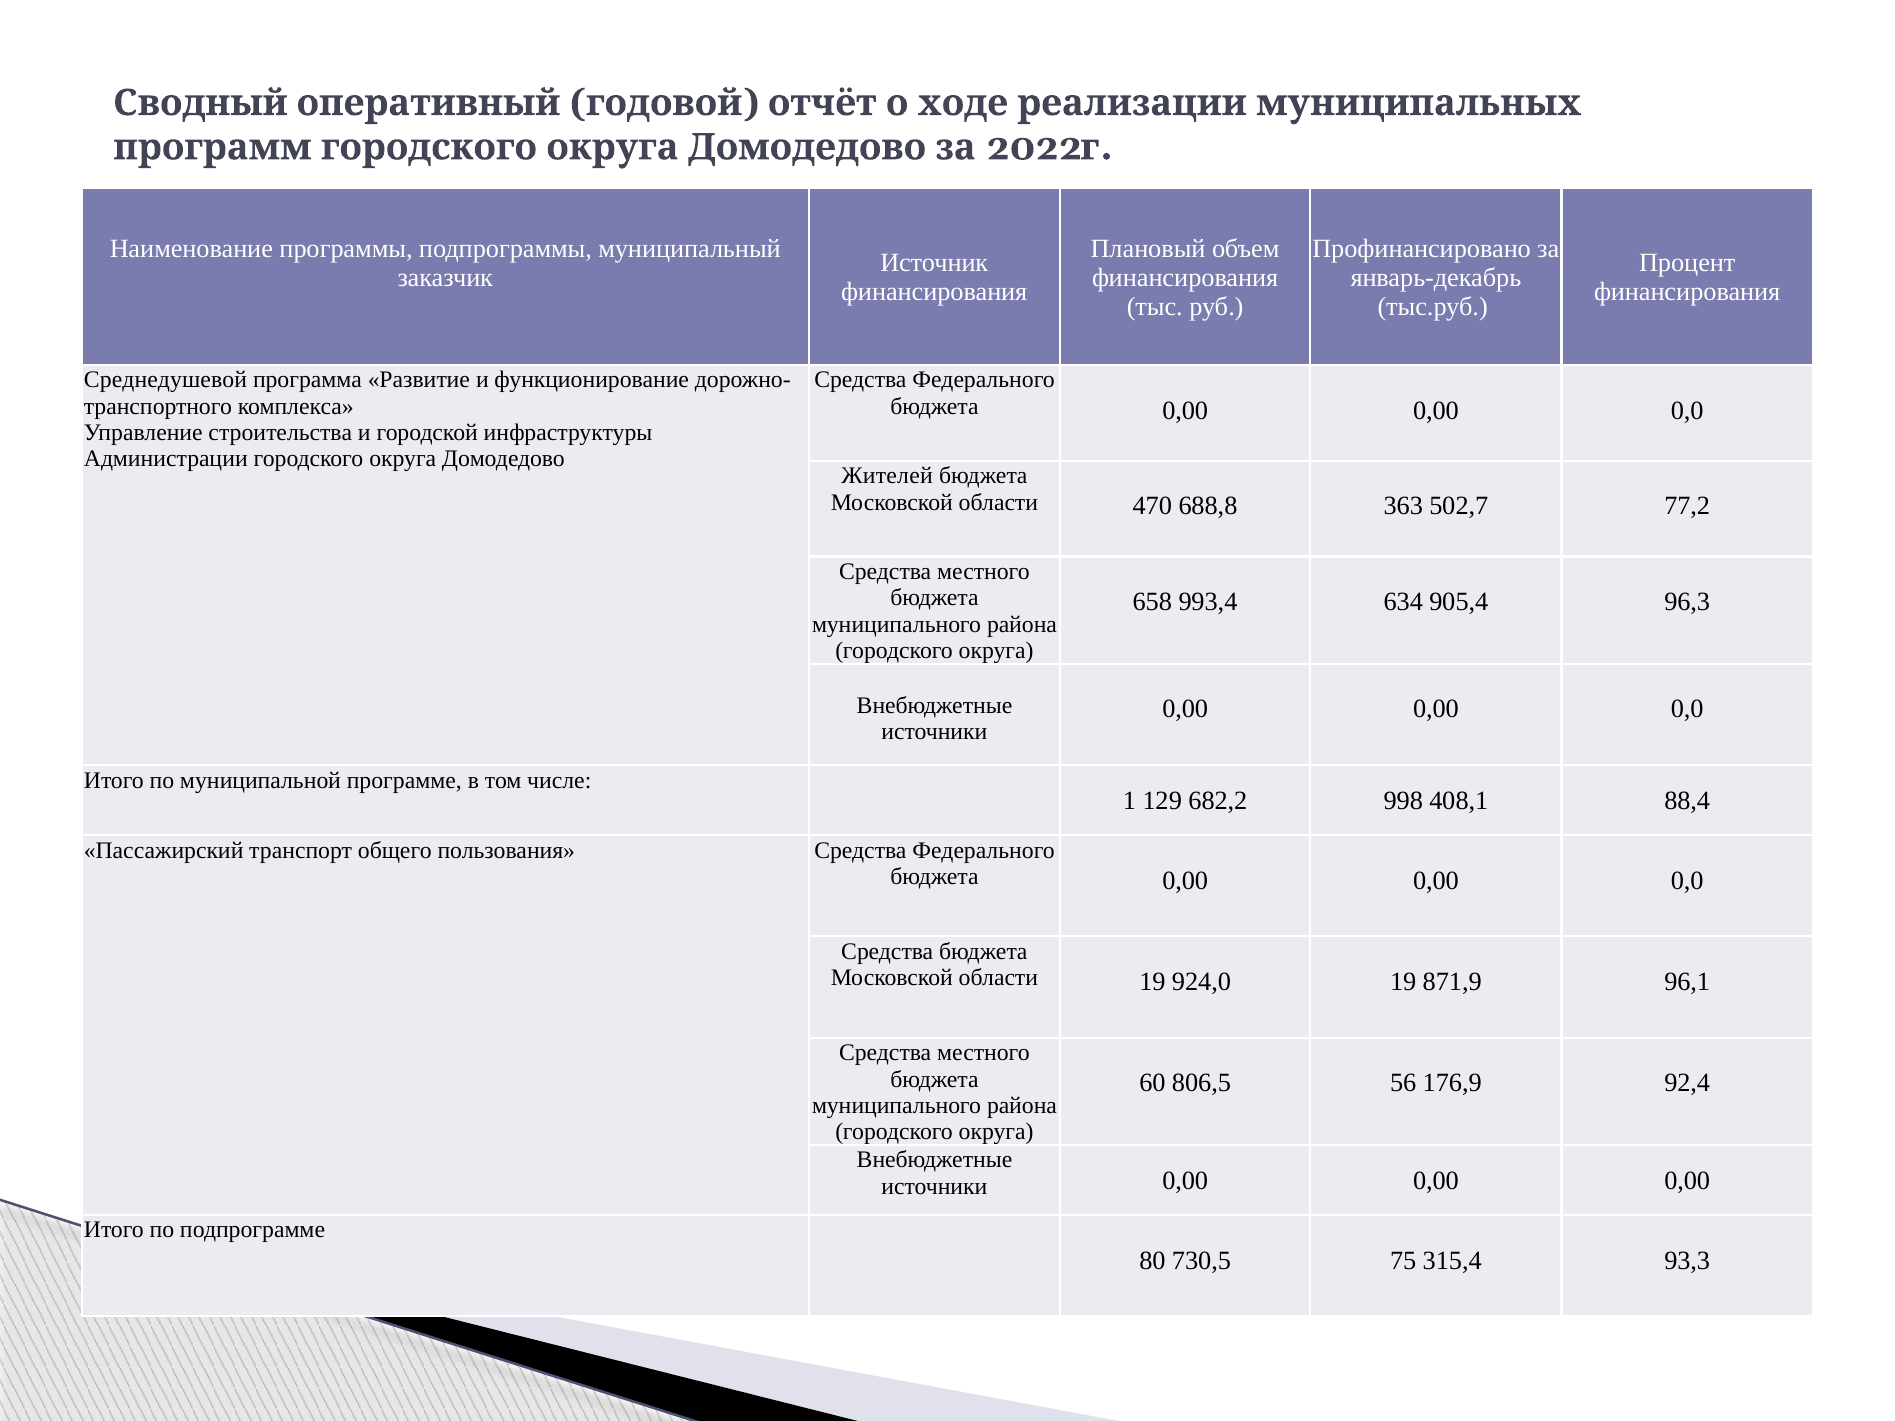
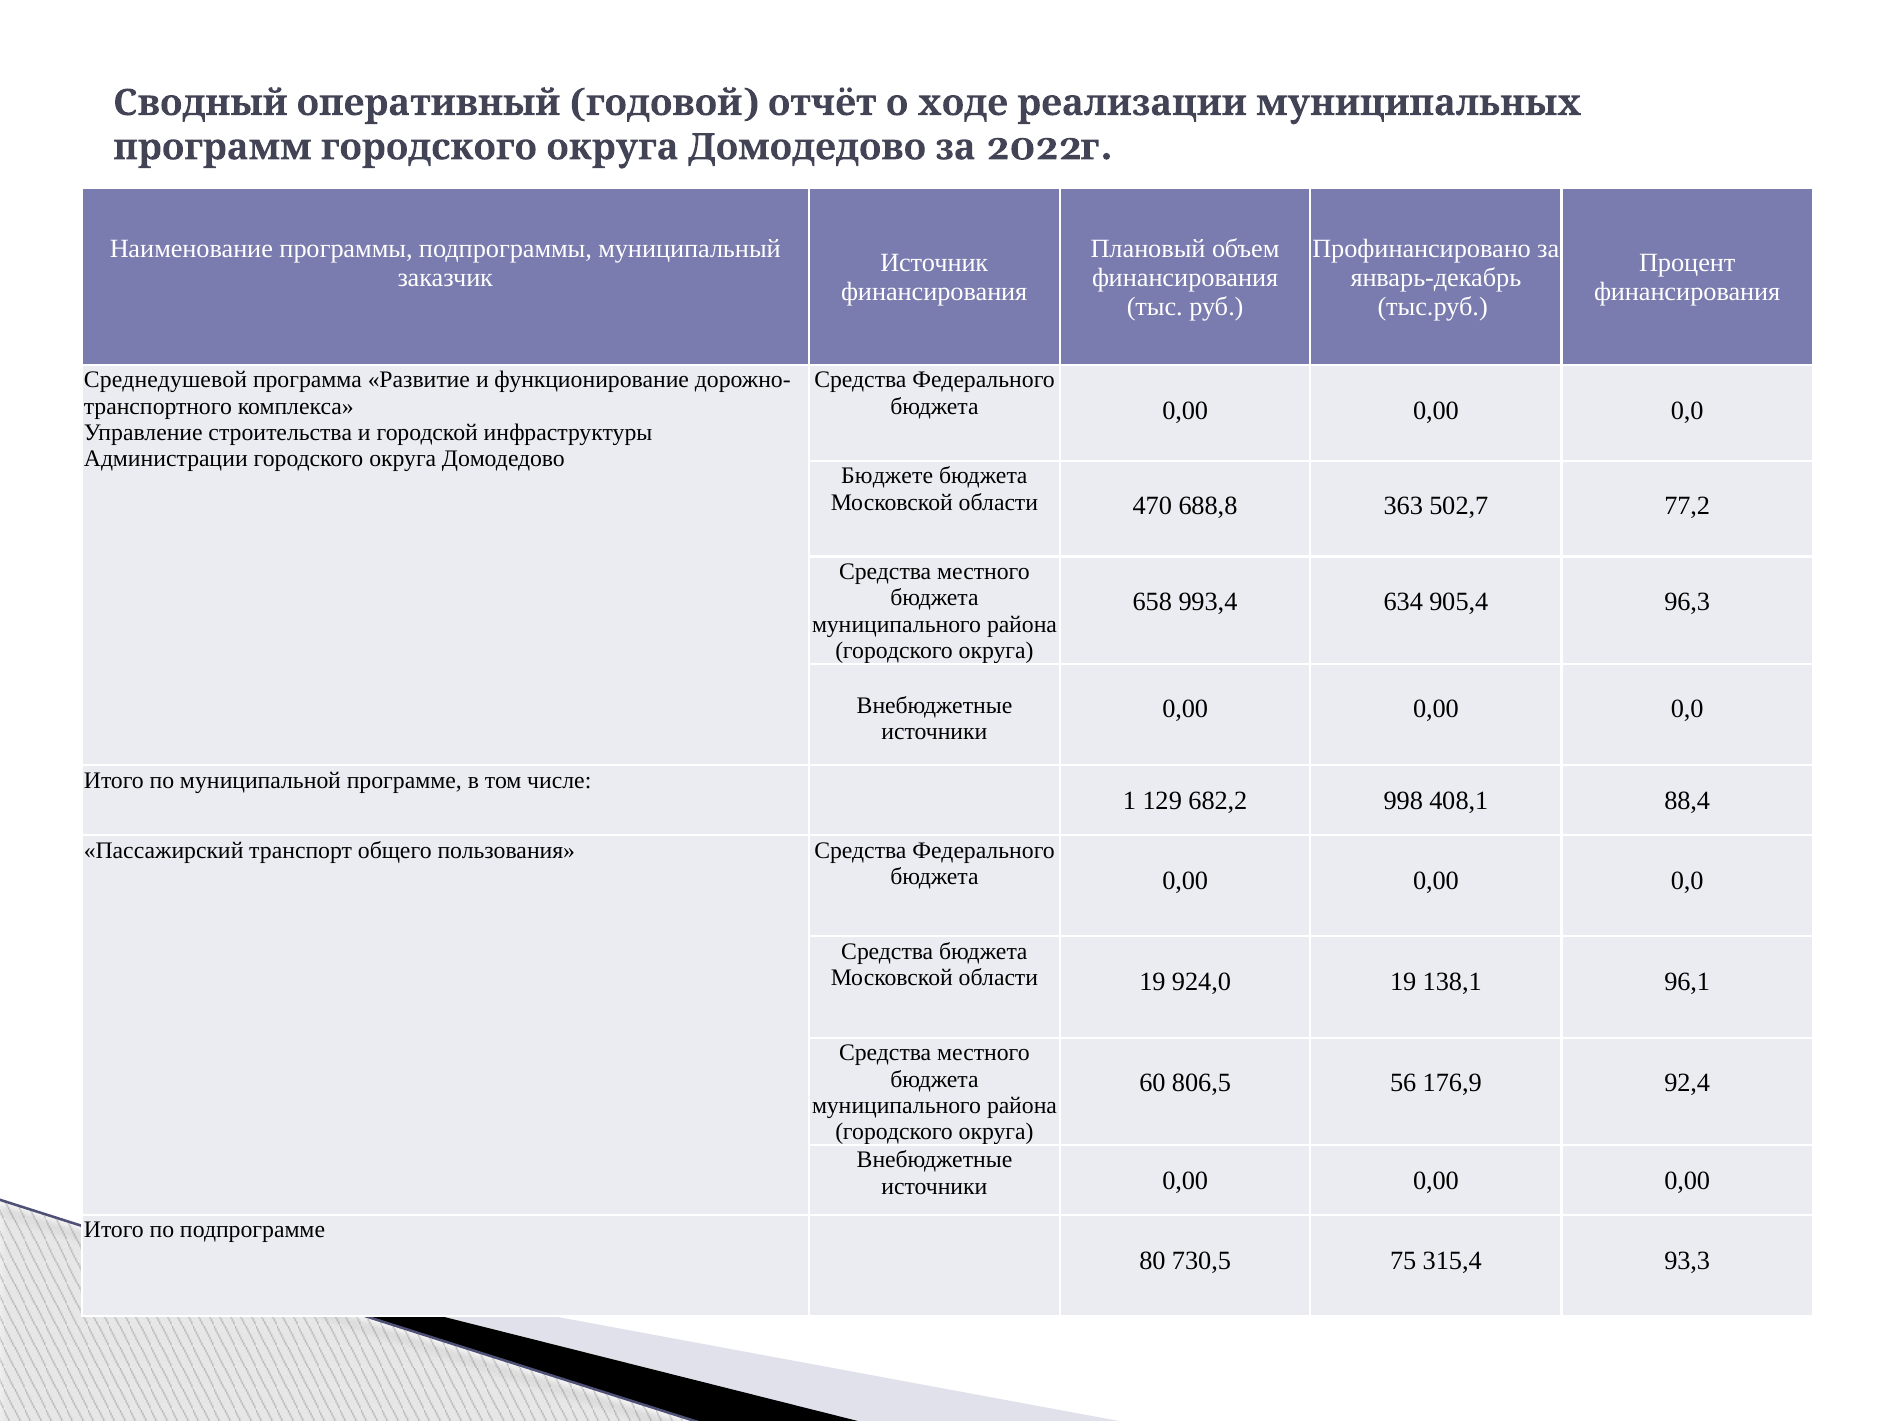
Жителей: Жителей -> Бюджете (887, 476)
871,9: 871,9 -> 138,1 (1452, 982)
